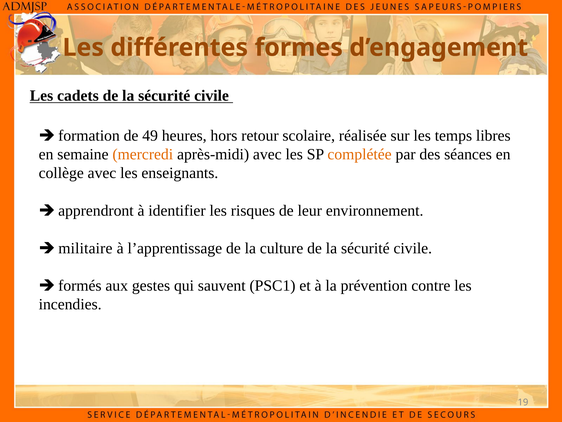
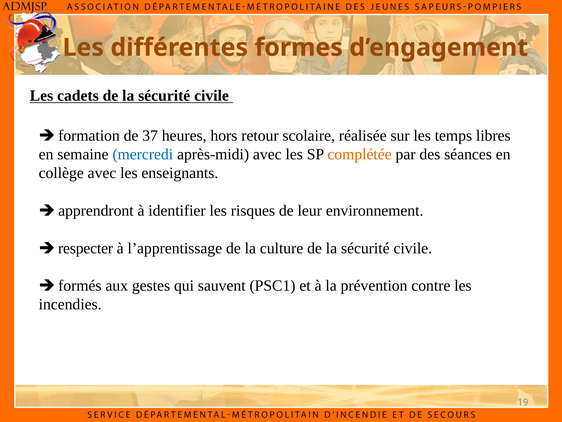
49: 49 -> 37 (150, 135)
mercredi colour: orange -> blue (143, 154)
militaire: militaire -> respecter (86, 248)
